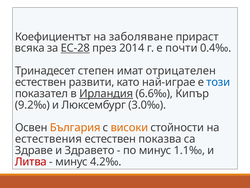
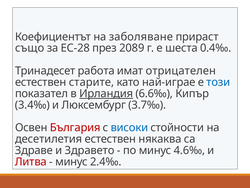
всяка: всяка -> също (30, 48)
ЕС-28 underline: present -> none (75, 48)
2014: 2014 -> 2089 (132, 48)
почти: почти -> шеста (181, 48)
степен: степен -> работа (96, 71)
развити: развити -> старите (91, 82)
9.2‰: 9.2‰ -> 3.4‰ (32, 105)
3.0‰: 3.0‰ -> 3.7‰ (147, 105)
България colour: orange -> red (75, 127)
високи colour: orange -> blue (129, 127)
естествения: естествения -> десетилетия (49, 139)
показва: показва -> някаква (160, 139)
1.1‰: 1.1‰ -> 4.6‰ (189, 150)
4.2‰: 4.2‰ -> 2.4‰ (106, 161)
